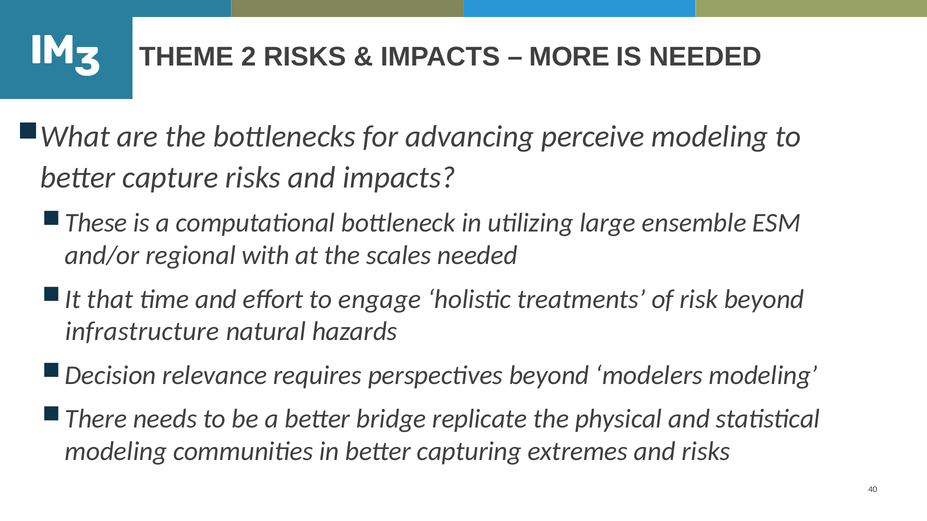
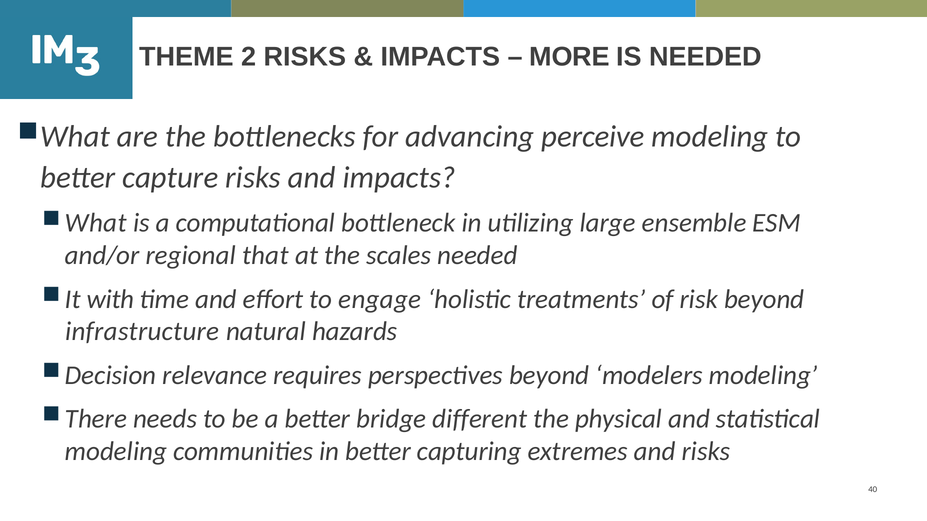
These: These -> What (96, 223)
with: with -> that (265, 256)
that: that -> with (110, 299)
replicate: replicate -> different (480, 419)
